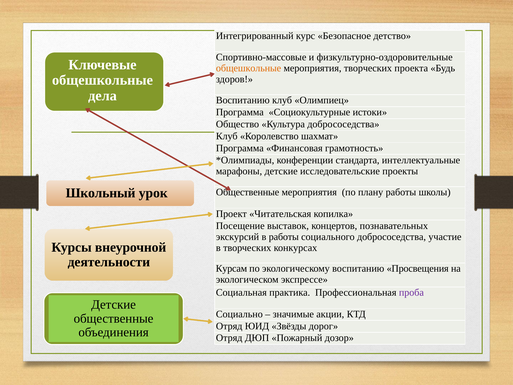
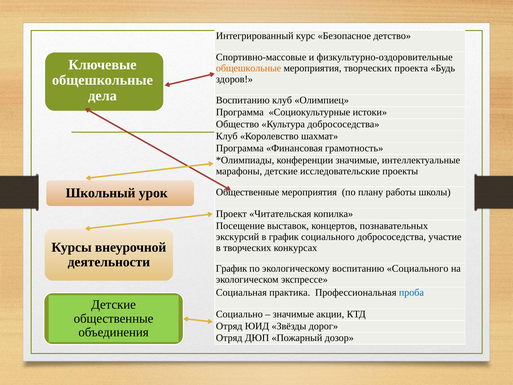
конференции стандарта: стандарта -> значимые (358, 160)
в работы: работы -> график (284, 237)
Курсам: Курсам -> График (231, 268)
воспитанию Просвещения: Просвещения -> Социального (418, 268)
проба colour: purple -> blue (411, 292)
